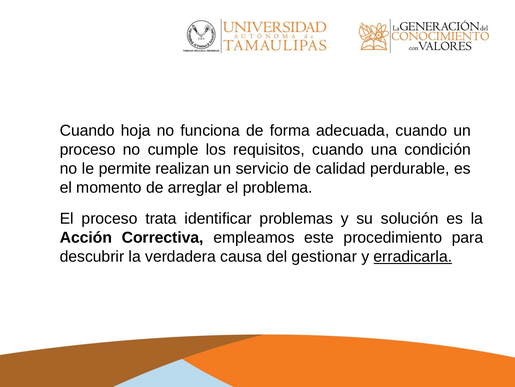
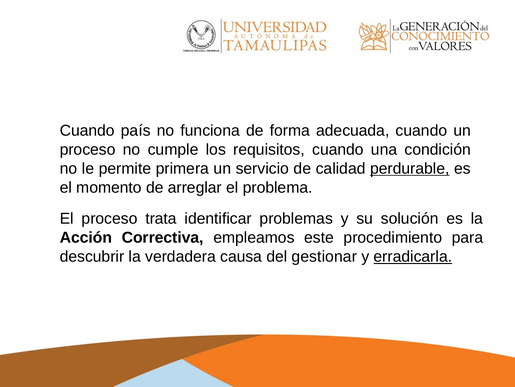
hoja: hoja -> país (136, 130)
realizan: realizan -> primera (182, 168)
perdurable underline: none -> present (410, 168)
